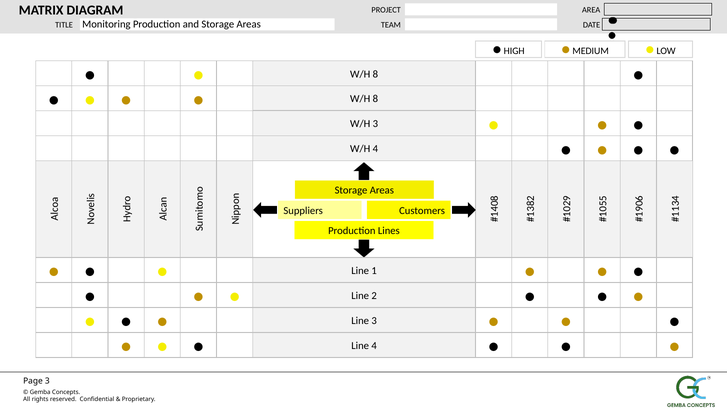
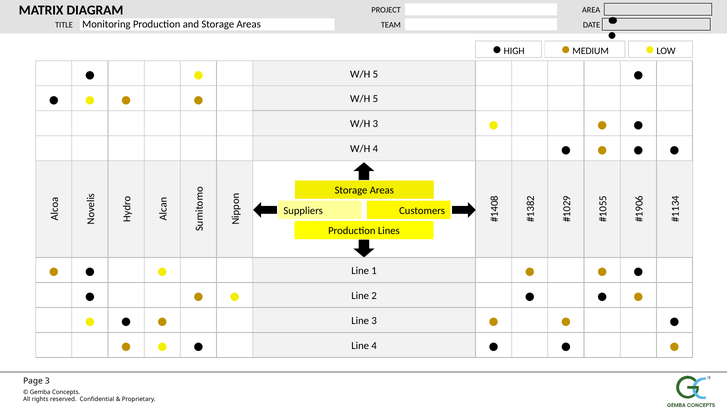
8: 8 -> 5 (375, 74)
8: 8 -> 5 (375, 99)
